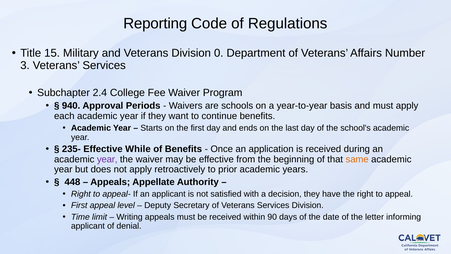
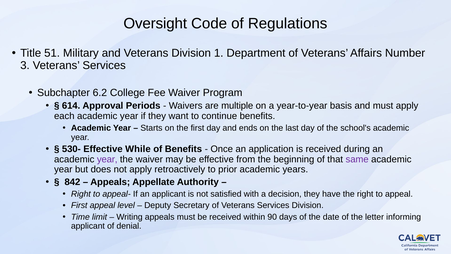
Reporting: Reporting -> Oversight (155, 24)
15: 15 -> 51 (52, 53)
0: 0 -> 1 (219, 53)
2.4: 2.4 -> 6.2 (100, 93)
940: 940 -> 614 (71, 106)
schools: schools -> multiple (237, 106)
235-: 235- -> 530- (71, 149)
same colour: orange -> purple (357, 159)
448: 448 -> 842 (72, 182)
